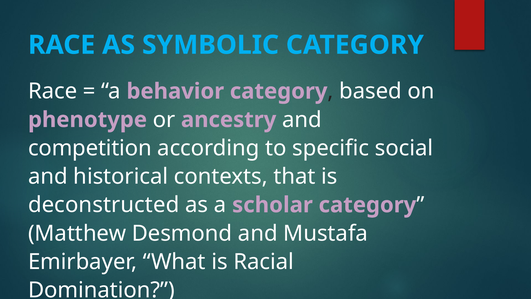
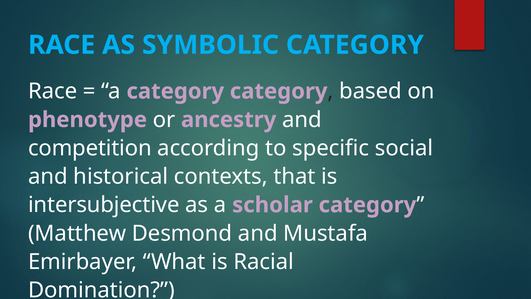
a behavior: behavior -> category (175, 91)
deconstructed: deconstructed -> intersubjective (104, 205)
